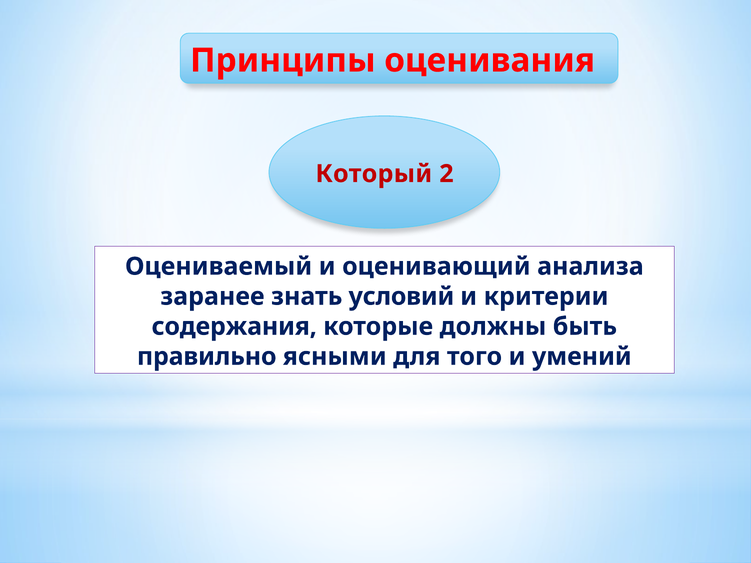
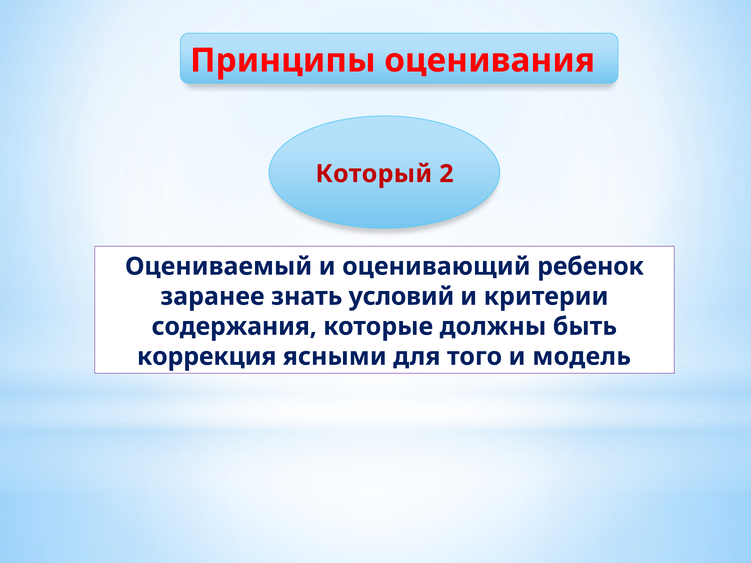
анализа: анализа -> ребенок (591, 267)
правильно: правильно -> коррекция (207, 357)
умений: умений -> модель (582, 357)
